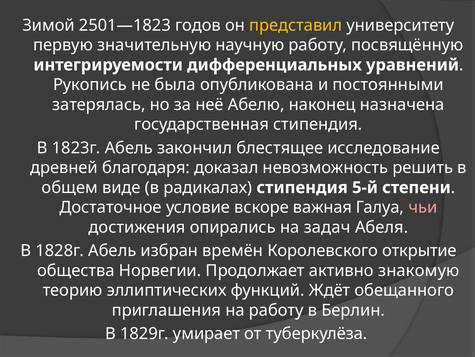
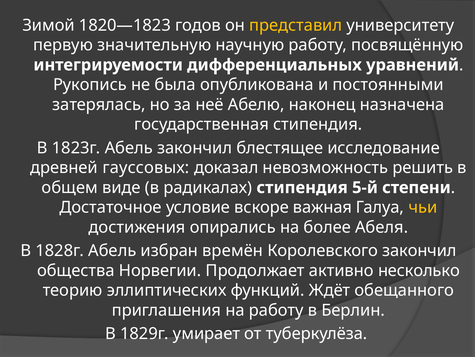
2501—1823: 2501—1823 -> 1820—1823 (125, 25)
благодаря: благодаря -> гауссовых (146, 167)
чьи colour: pink -> yellow (423, 207)
задач: задач -> более (327, 227)
Королевского открытие: открытие -> закончил (419, 250)
знакомую: знакомую -> несколько (419, 270)
